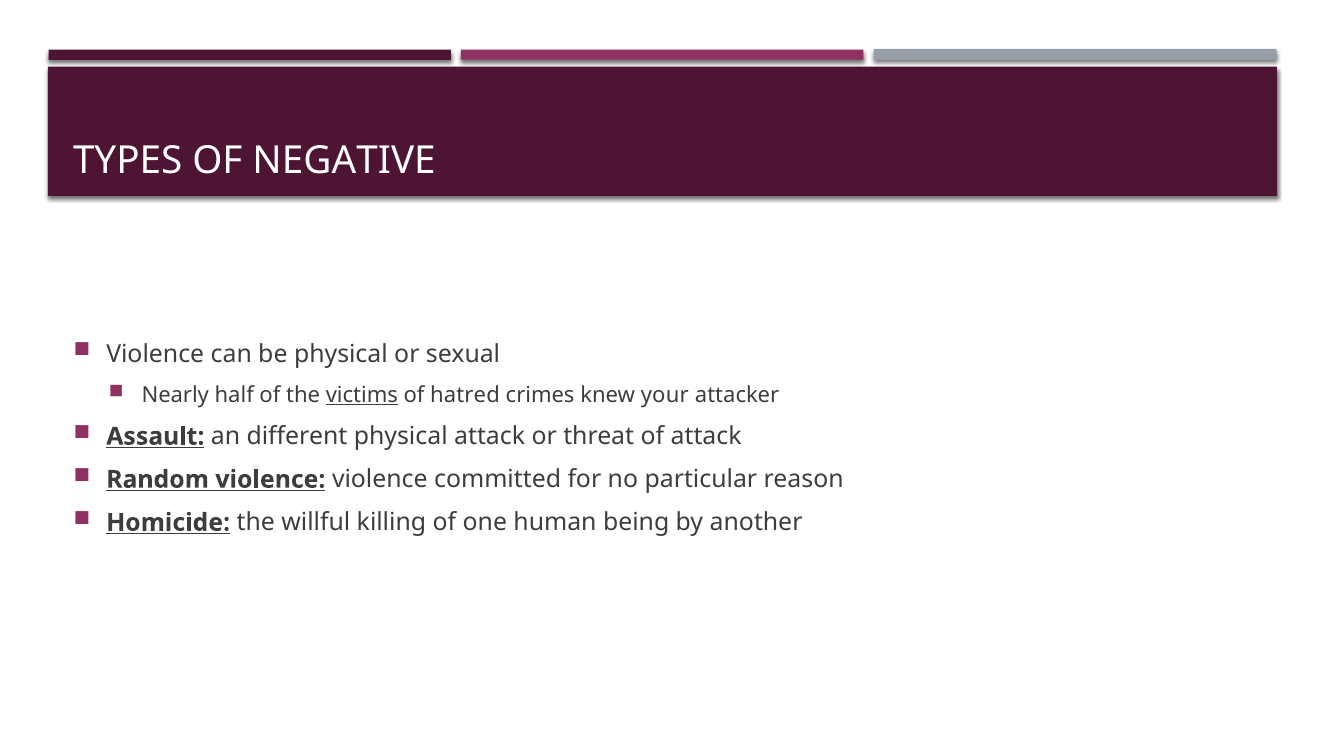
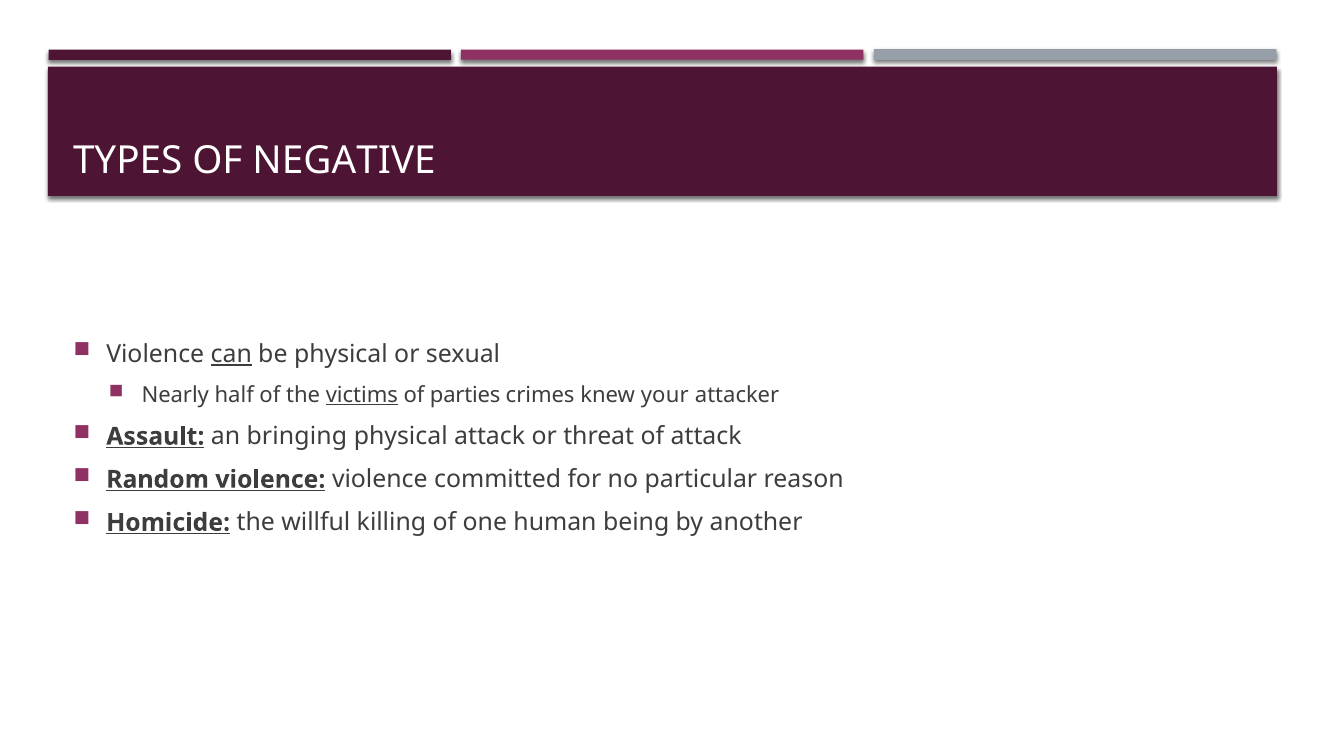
can underline: none -> present (231, 354)
hatred: hatred -> parties (465, 395)
different: different -> bringing (297, 437)
